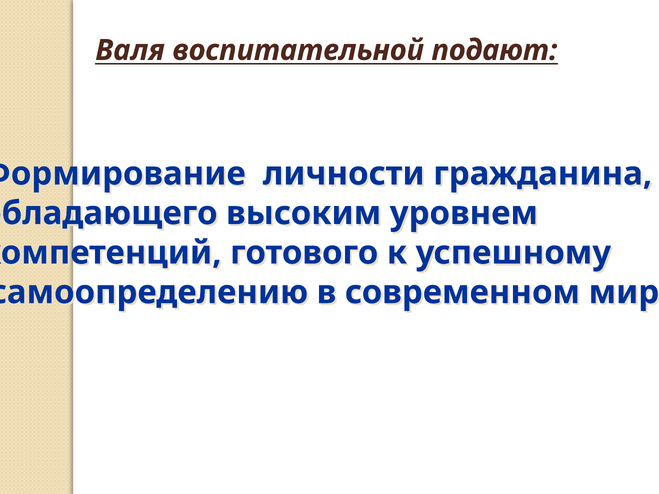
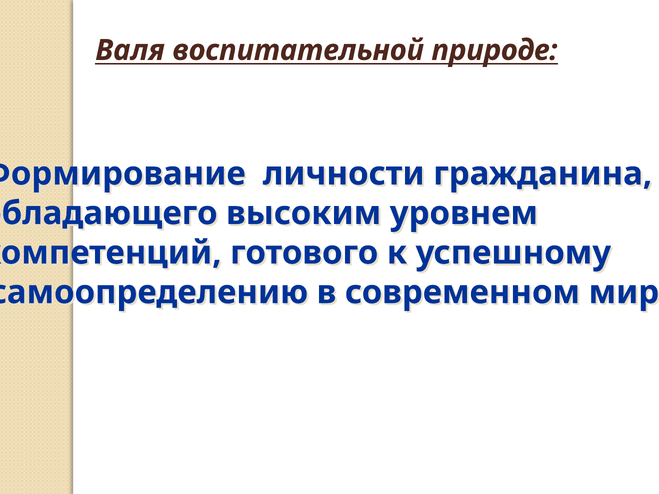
подают: подают -> природе (495, 50)
